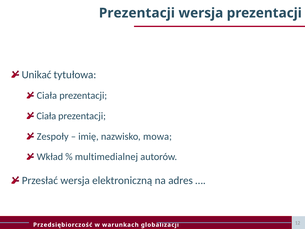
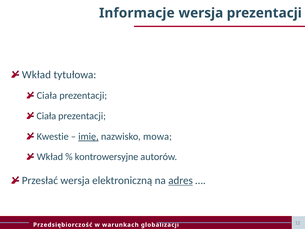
Prezentacji: Prezentacji -> Informacje (137, 13)
Unikać: Unikać -> Wkład (36, 75)
Zespoły: Zespoły -> Kwestie (53, 136)
imię underline: none -> present (88, 136)
multimedialnej: multimedialnej -> kontrowersyjne (107, 157)
adres underline: none -> present (181, 180)
